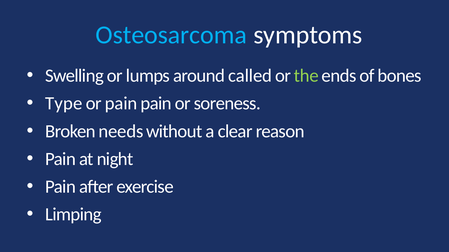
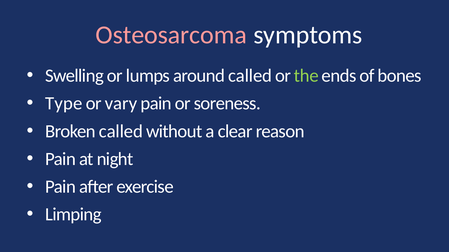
Osteosarcoma colour: light blue -> pink (171, 35)
or pain: pain -> vary (121, 104)
Broken needs: needs -> called (121, 132)
